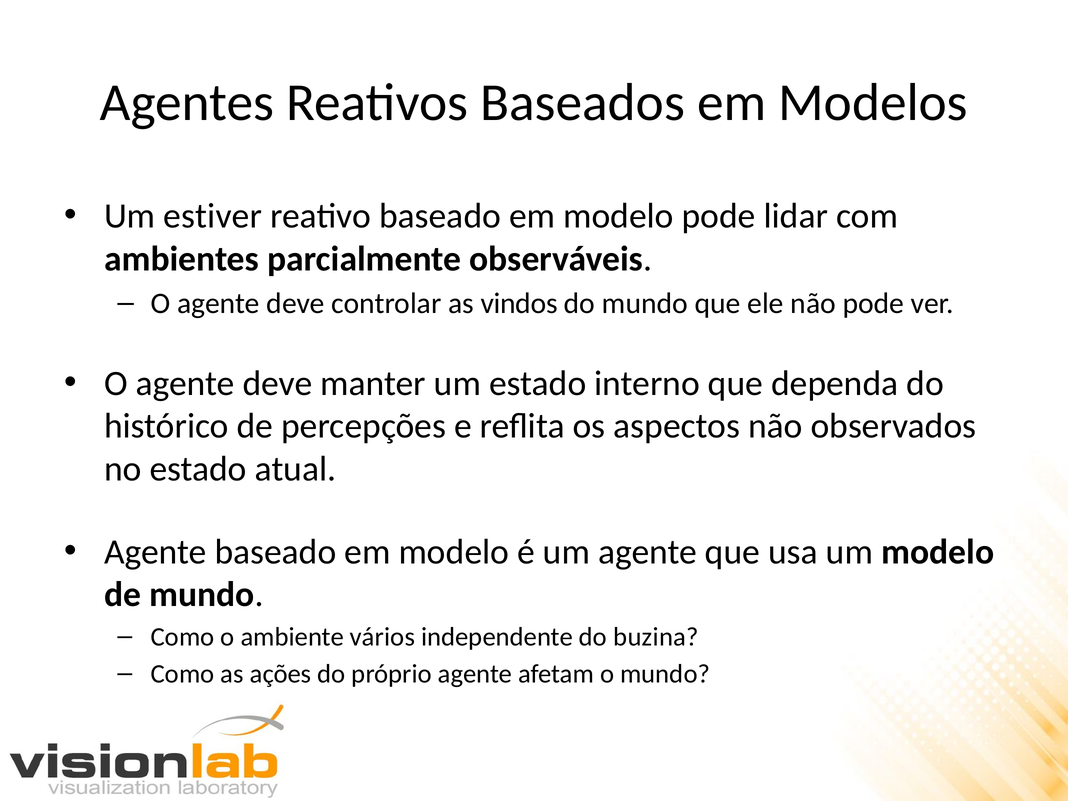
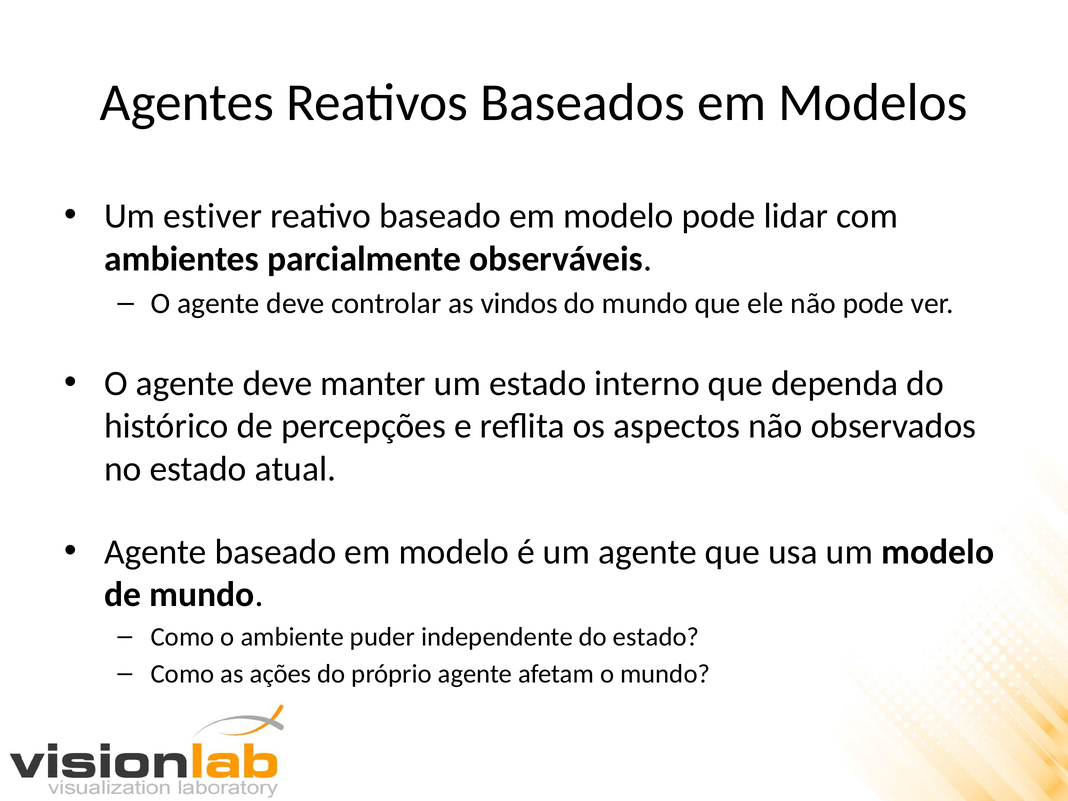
vários: vários -> puder (382, 637)
do buzina: buzina -> estado (656, 637)
